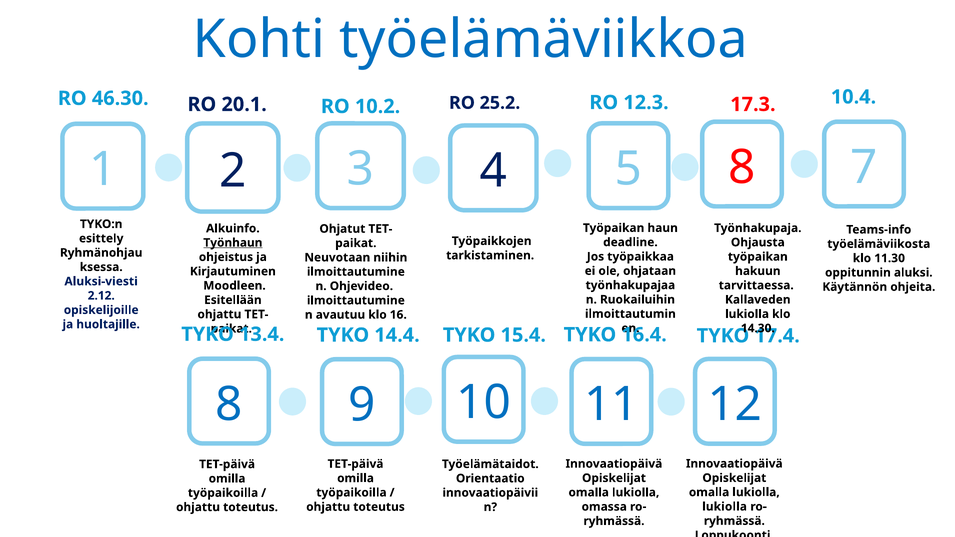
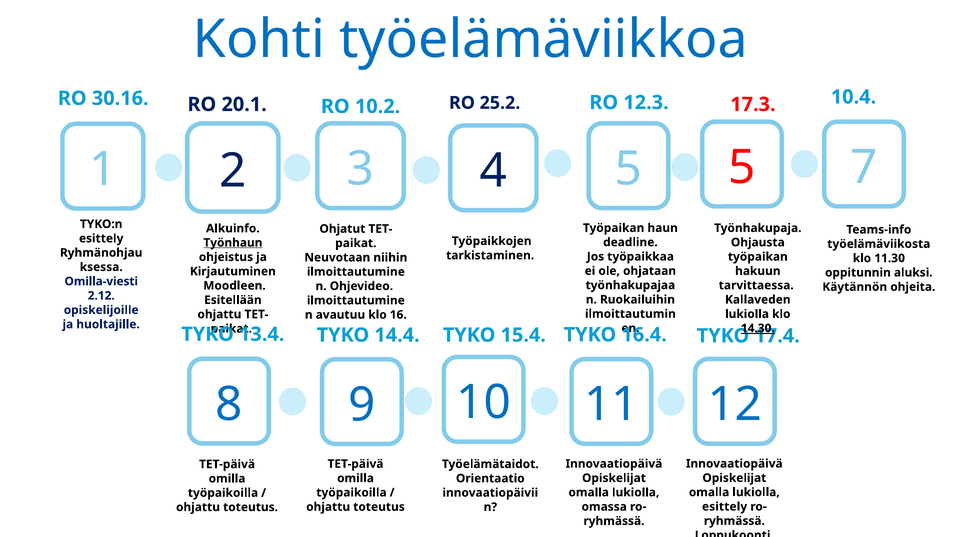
46.30: 46.30 -> 30.16 (120, 98)
2 8: 8 -> 5 (742, 167)
Aluksi-viesti: Aluksi-viesti -> Omilla-viesti (101, 281)
14.30 underline: none -> present (758, 328)
lukiolla: lukiolla -> esittely (725, 507)
